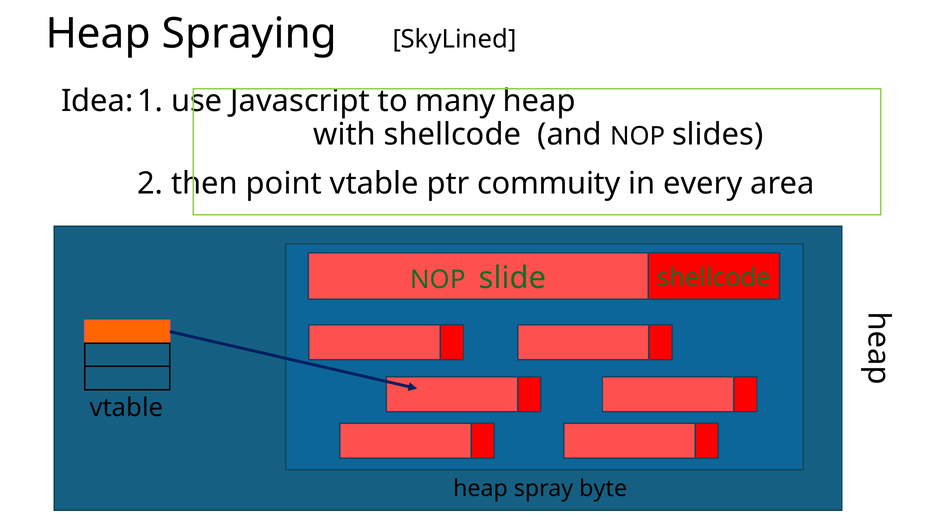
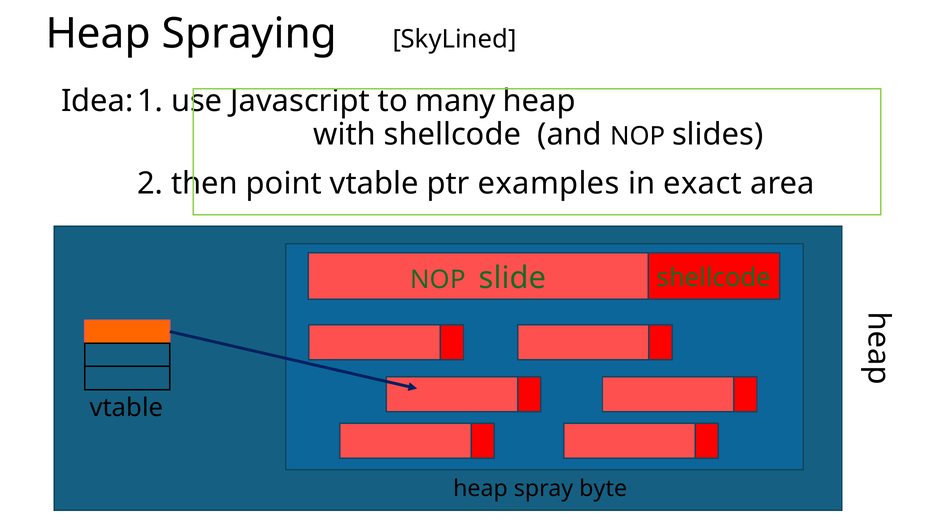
commuity: commuity -> examples (549, 183)
every: every -> exact (703, 183)
